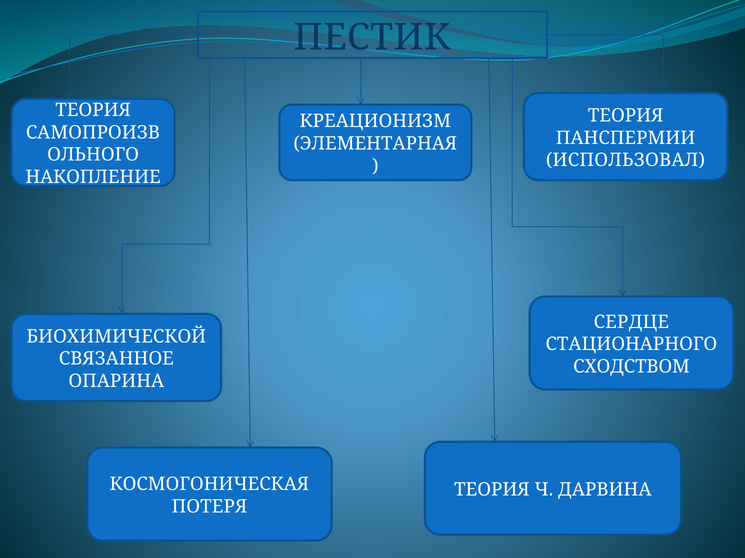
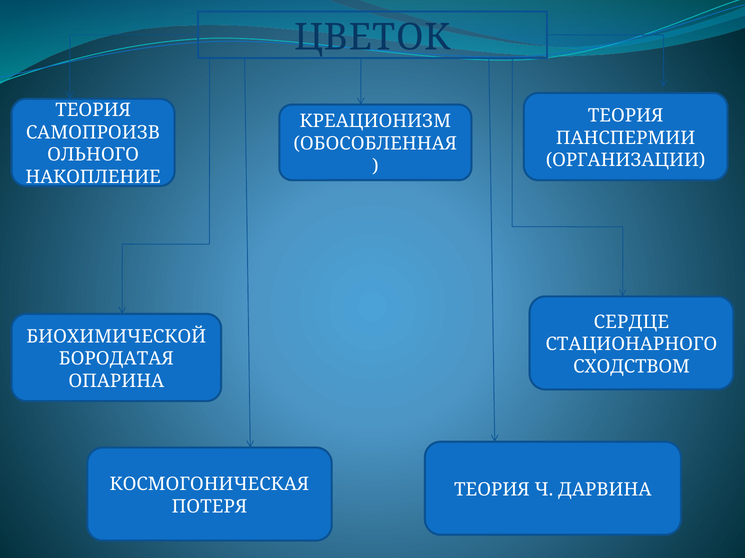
ПЕСТИК: ПЕСТИК -> ЦВЕТОК (372, 38)
ЭЛЕМЕНТАРНАЯ: ЭЛЕМЕНТАРНАЯ -> ОБОСОБЛЕННАЯ (375, 144)
ИСПОЛЬЗОВАЛ: ИСПОЛЬЗОВАЛ -> ОРГАНИЗАЦИИ (626, 160)
СВЯЗАННОЕ: СВЯЗАННОЕ -> БОРОДАТАЯ (116, 359)
